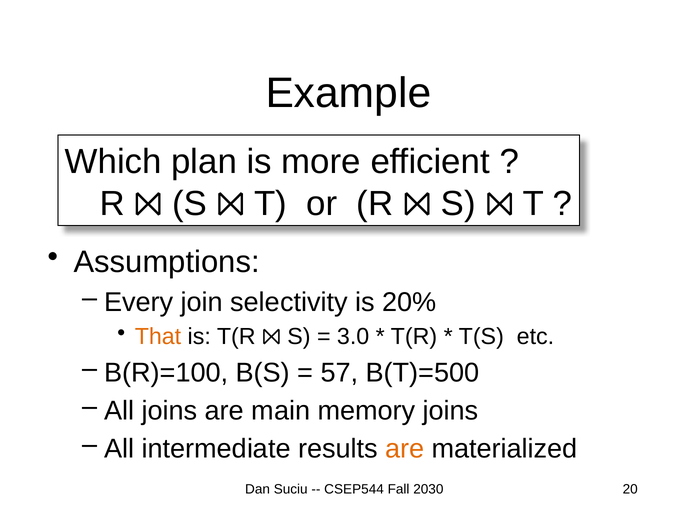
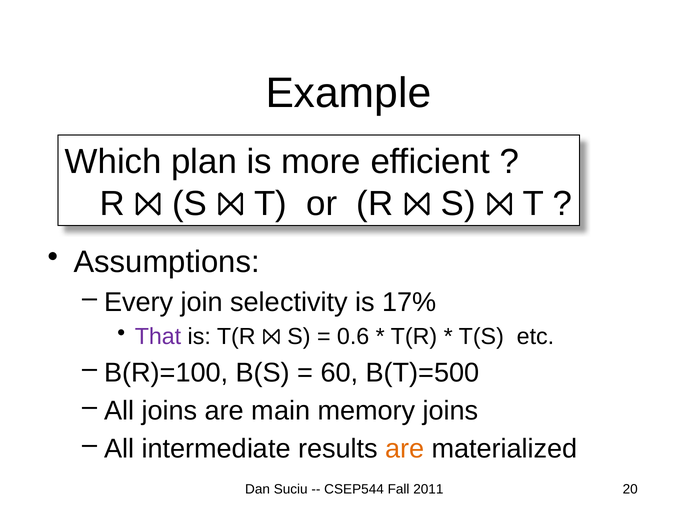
20%: 20% -> 17% (409, 302)
That colour: orange -> purple (158, 337)
3.0: 3.0 -> 0.6 (353, 337)
57: 57 -> 60 (339, 373)
2030: 2030 -> 2011 (428, 489)
